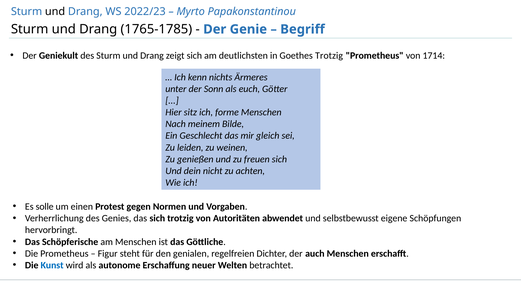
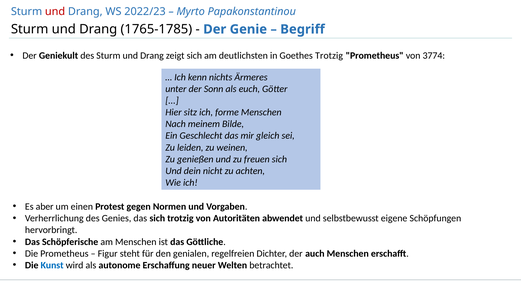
und colour: black -> red (55, 12)
1714: 1714 -> 3774 (434, 56)
solle: solle -> aber (45, 207)
